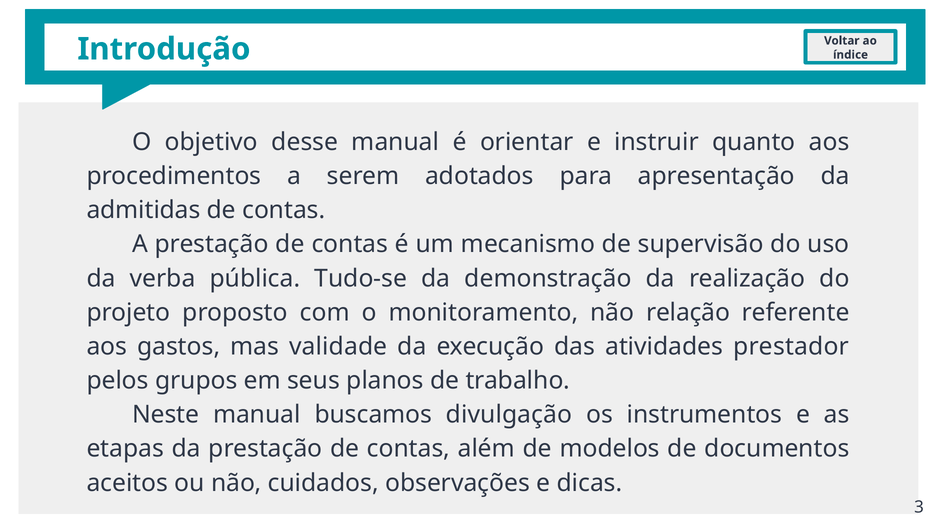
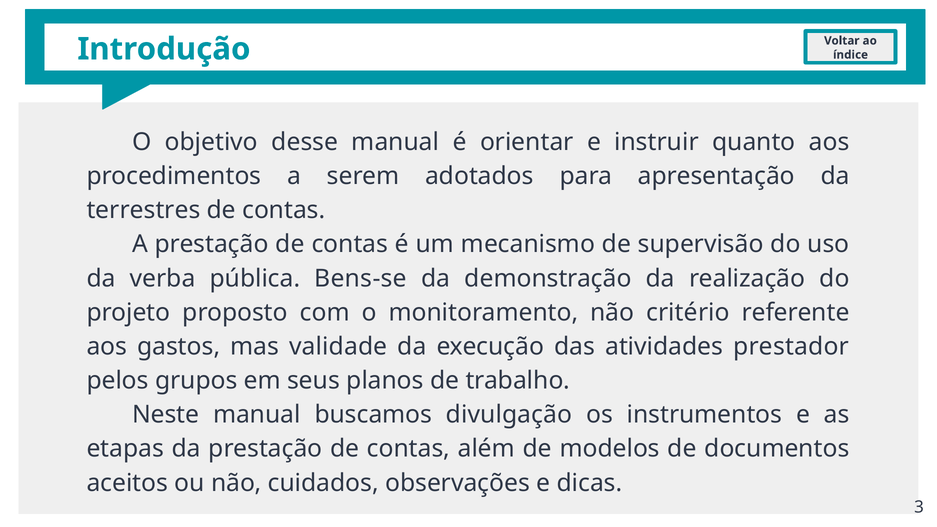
admitidas: admitidas -> terrestres (143, 210)
Tudo-se: Tudo-se -> Bens-se (361, 278)
relação: relação -> critério (688, 312)
